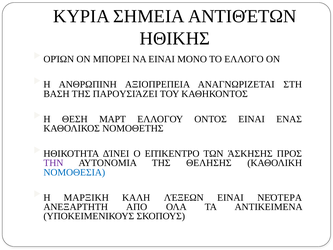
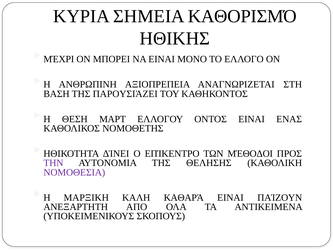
ΑΝΤΙΘΈΤΩΝ: ΑΝΤΙΘΈΤΩΝ -> ΚΑΘΟΡΙΣΜΌ (242, 16)
ΟΡΊΩΝ: ΟΡΊΩΝ -> ΜΈΧΡΙ (59, 59)
ΆΣΚΗΣΗΣ: ΆΣΚΗΣΗΣ -> ΜΈΘΟΔΟΙ (250, 154)
ΝΟΜΟΘΕΣΙΑ colour: blue -> purple (74, 172)
ΛΈΞΕΩΝ: ΛΈΞΕΩΝ -> ΚΑΘΑΡΆ (184, 197)
ΝΕΌΤΕΡΑ: ΝΕΌΤΕΡΑ -> ΠΑΊΖΟΥΝ (280, 197)
